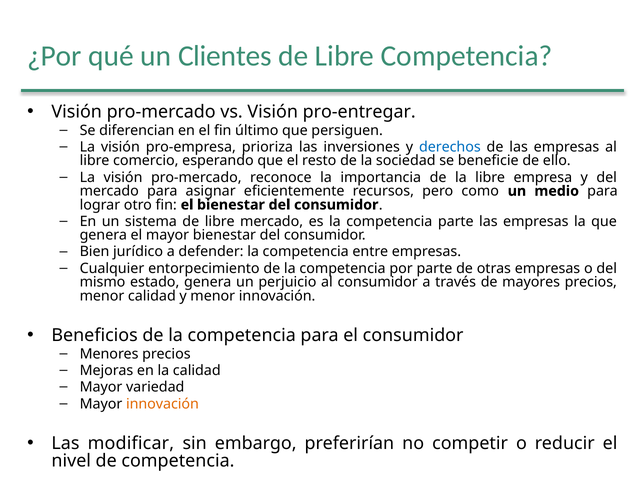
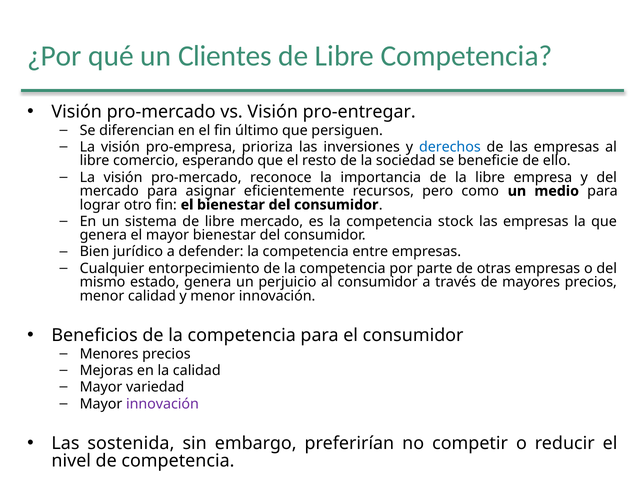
competencia parte: parte -> stock (456, 221)
innovación colour: orange -> purple (162, 404)
modificar: modificar -> sostenida (131, 443)
